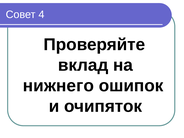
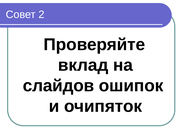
4: 4 -> 2 (42, 15)
нижнего: нижнего -> слайдов (58, 86)
